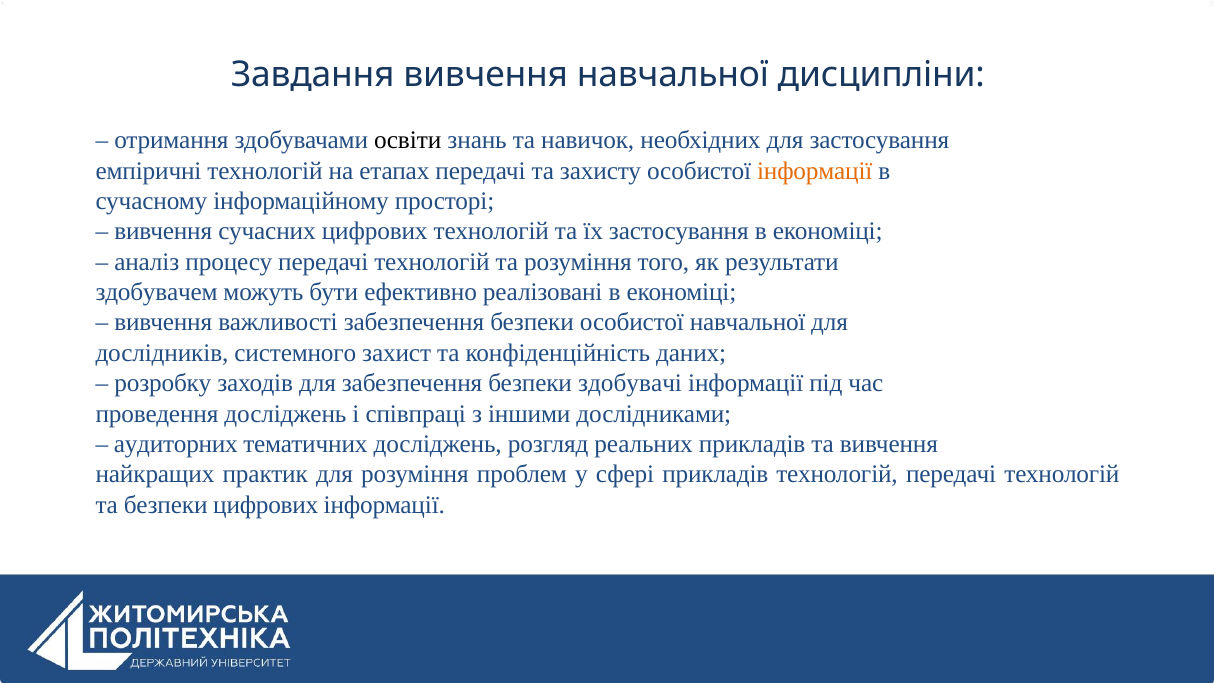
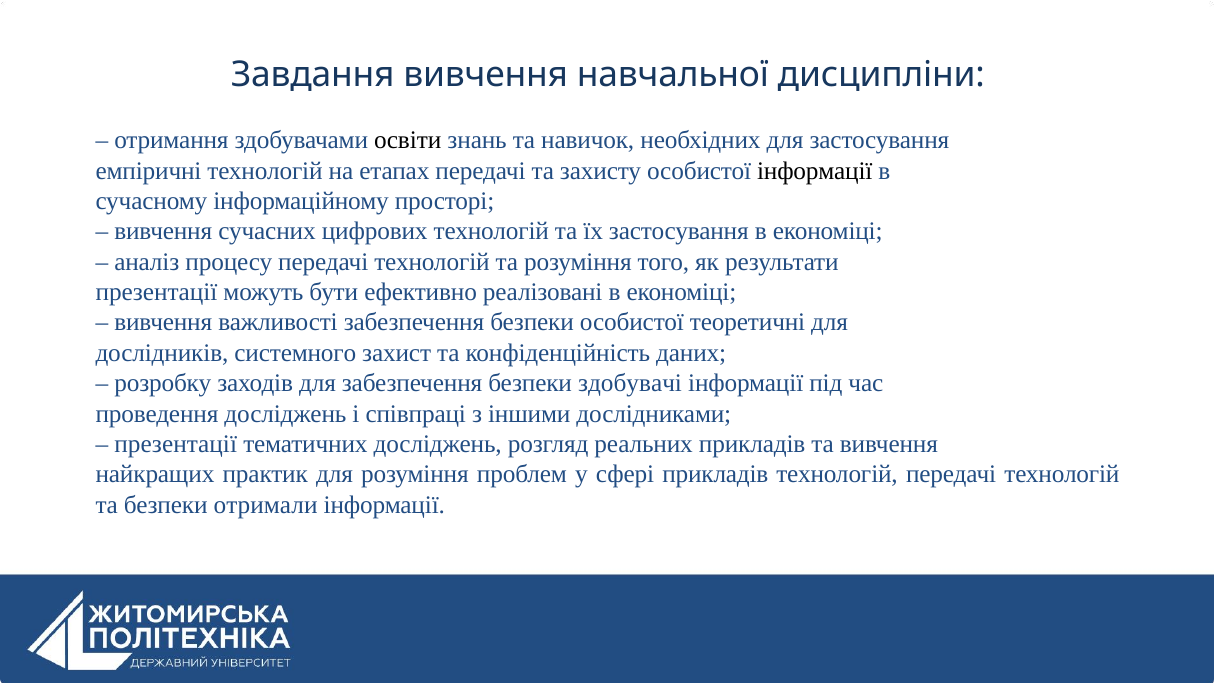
інформації colour: orange -> black (815, 171)
здобувачем: здобувачем -> презентації (156, 292)
особистої навчальної: навчальної -> теоретичні (748, 323)
аудиторних: аудиторних -> презентації (176, 444)
безпеки цифрових: цифрових -> отримали (266, 505)
